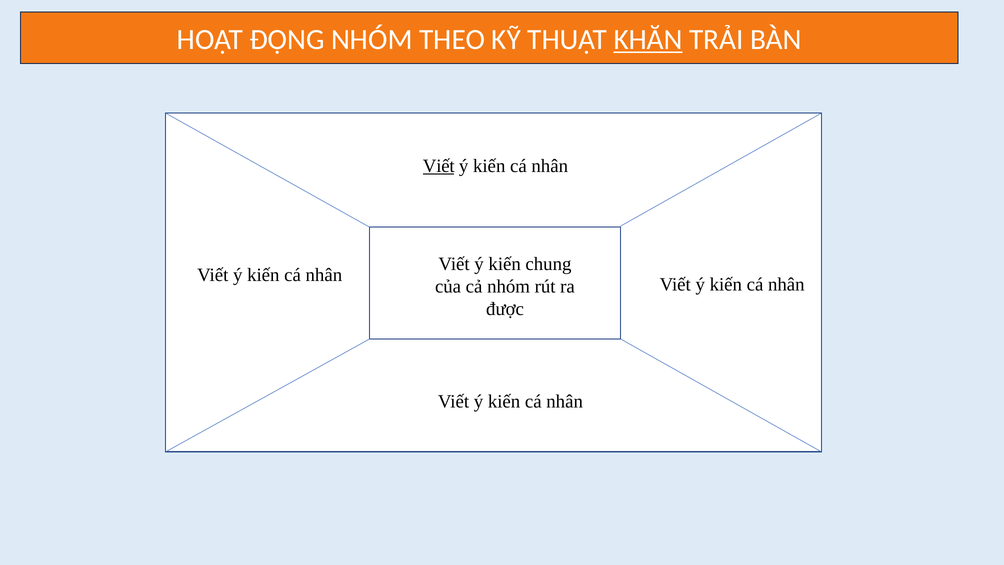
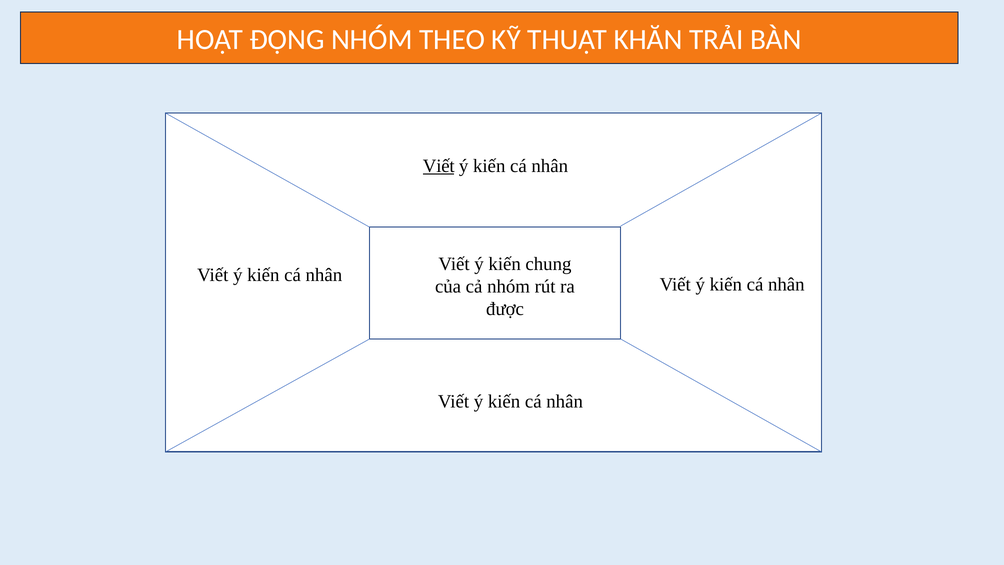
KHĂN underline: present -> none (648, 40)
